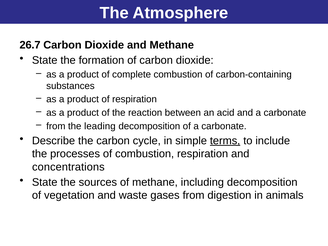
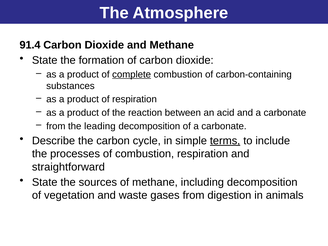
26.7: 26.7 -> 91.4 (30, 45)
complete underline: none -> present (132, 74)
concentrations: concentrations -> straightforward (68, 167)
